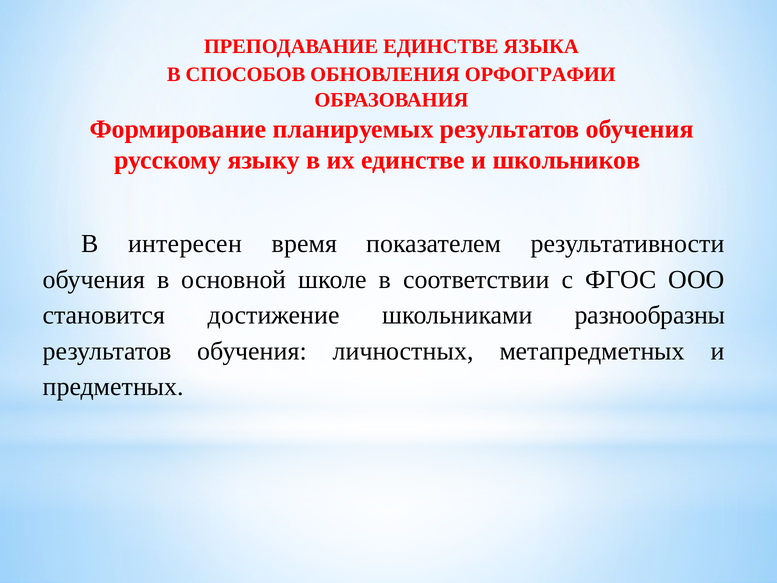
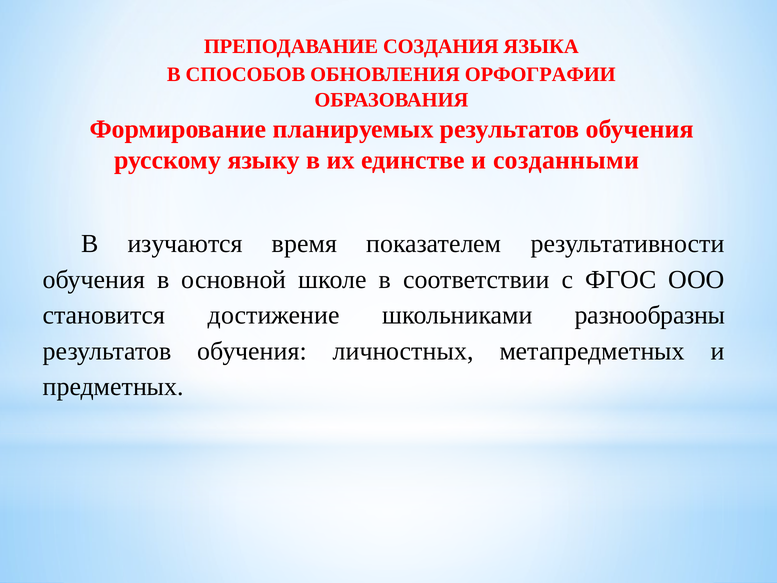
ПРЕПОДАВАНИЕ ЕДИНСТВЕ: ЕДИНСТВЕ -> СОЗДАНИЯ (441, 47)
школьников: школьников -> созданными (566, 160)
интересен: интересен -> изучаются (185, 244)
